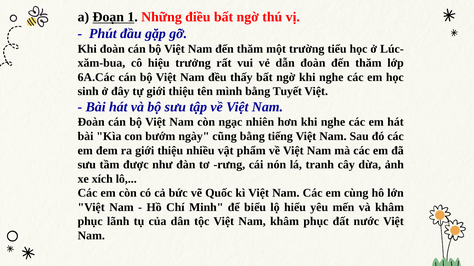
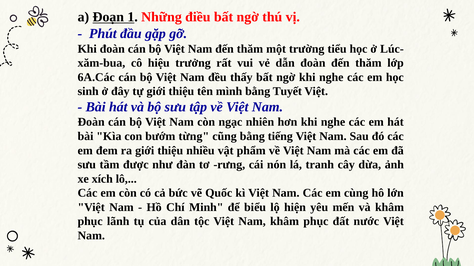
ngày: ngày -> từng (194, 137)
hiểu: hiểu -> hiện (295, 208)
